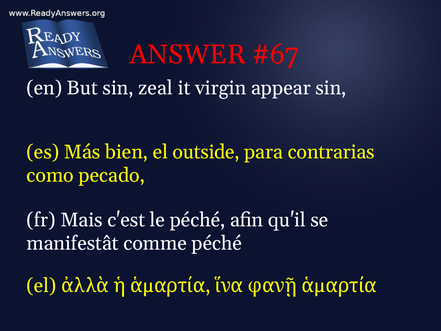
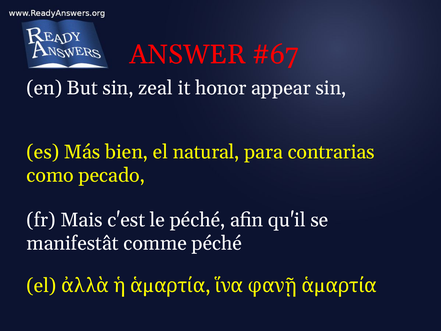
virgin: virgin -> honor (221, 88)
outside: outside -> natural (206, 152)
